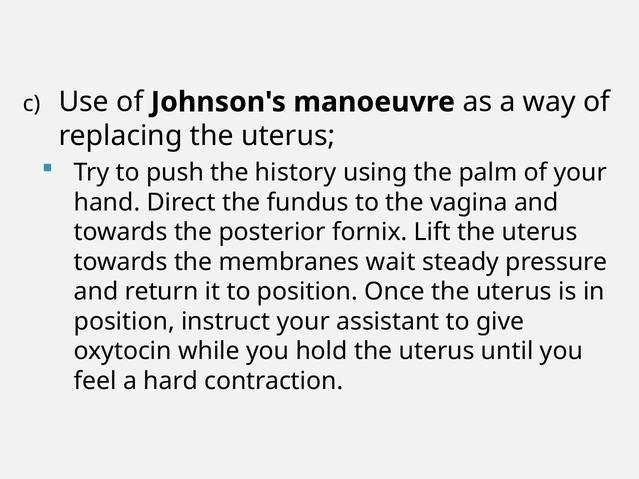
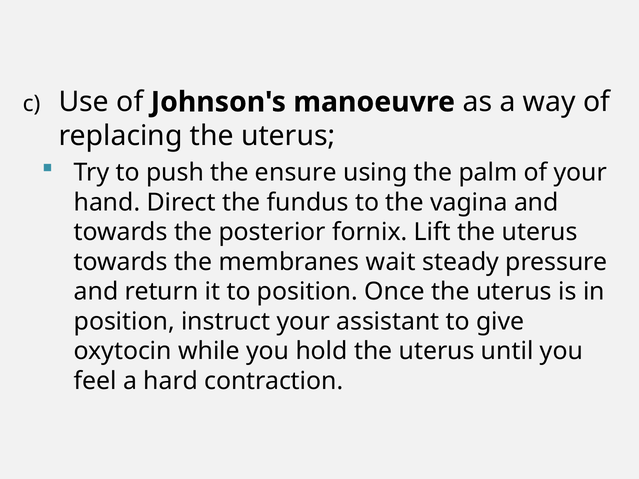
history: history -> ensure (296, 173)
